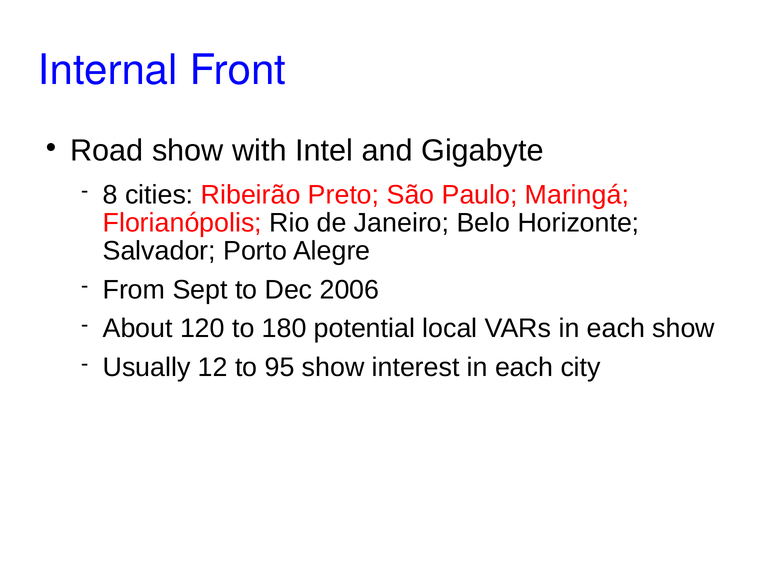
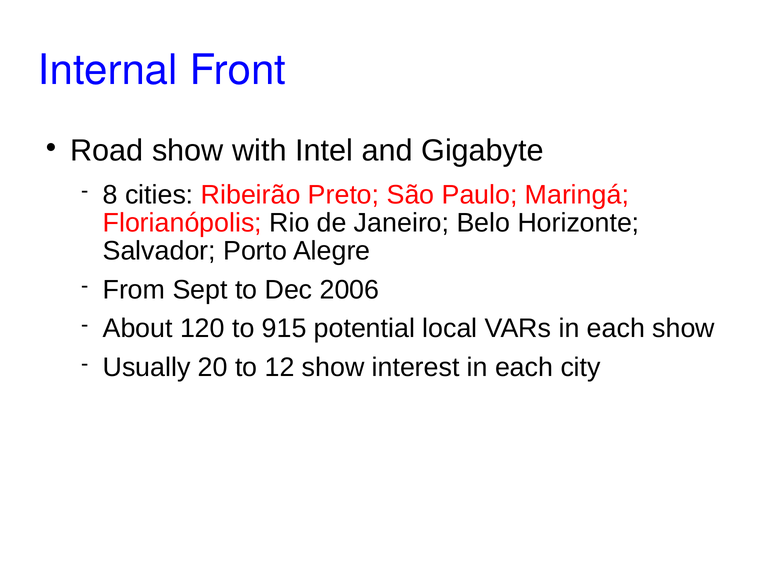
180: 180 -> 915 (284, 329)
12: 12 -> 20 (213, 367)
95: 95 -> 12 (280, 367)
